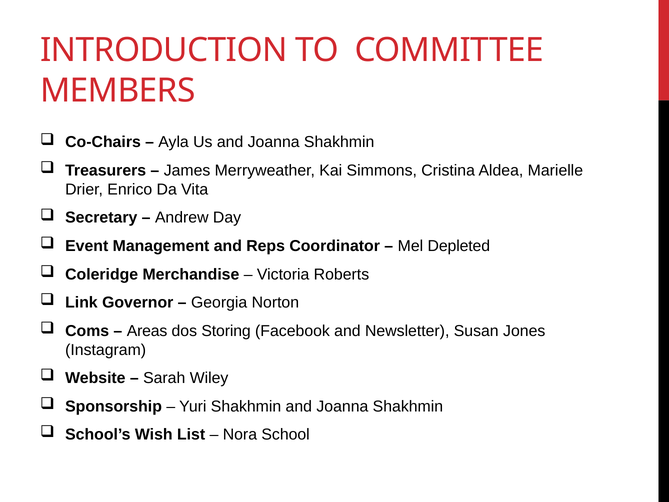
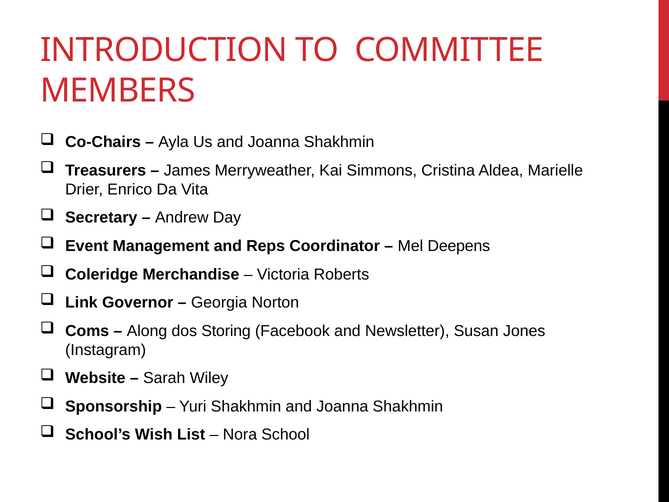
Depleted: Depleted -> Deepens (459, 246)
Areas: Areas -> Along (147, 331)
